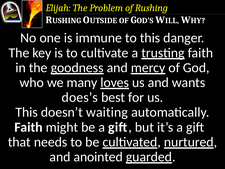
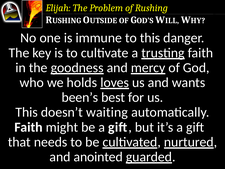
many: many -> holds (82, 82)
does’s: does’s -> been’s (80, 97)
